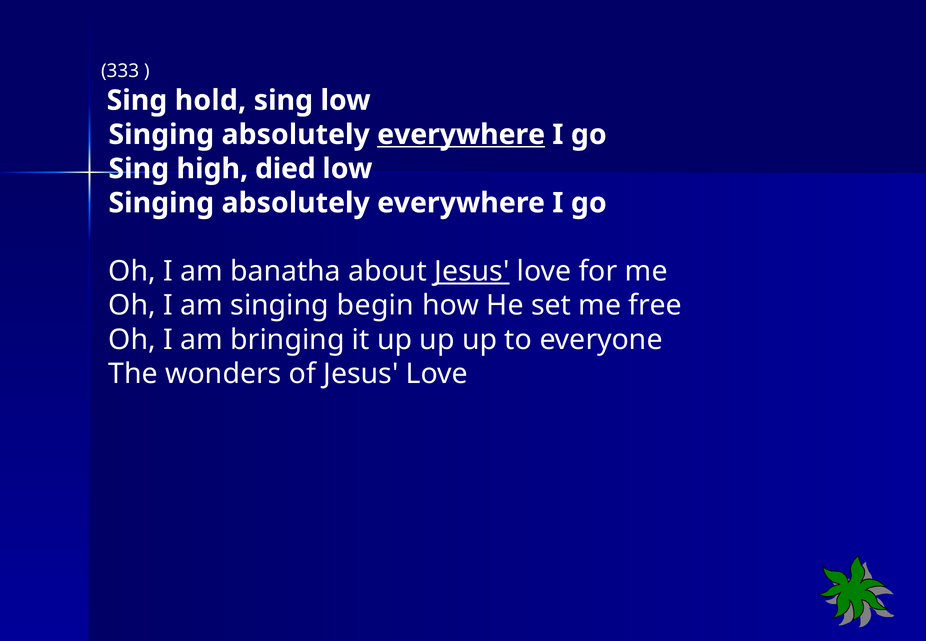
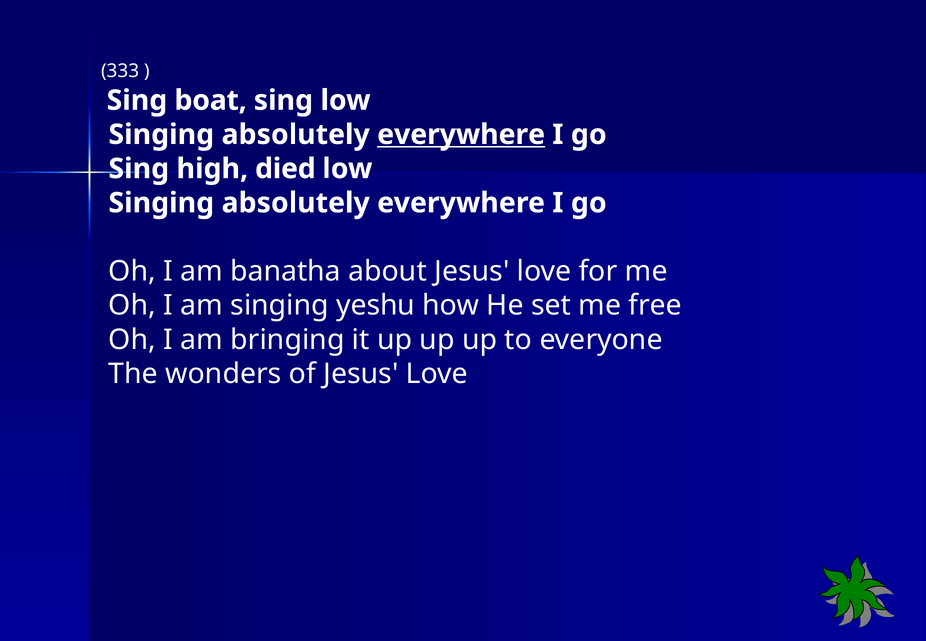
hold: hold -> boat (211, 100)
Jesus underline: present -> none (472, 271)
begin: begin -> yeshu (376, 306)
